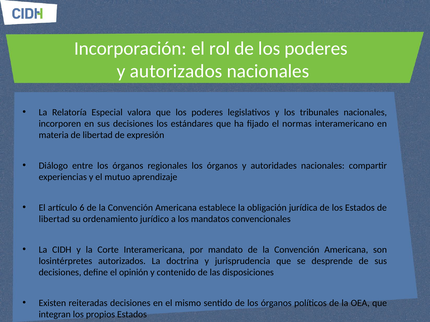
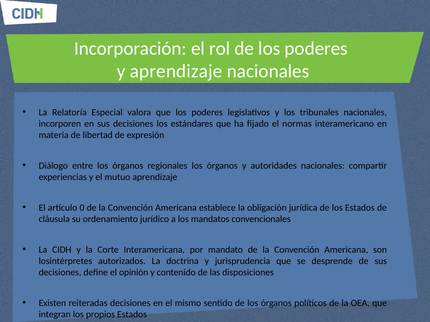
y autorizados: autorizados -> aprendizaje (176, 71)
6: 6 -> 0 (82, 208)
libertad: libertad -> cláusula (54, 219)
